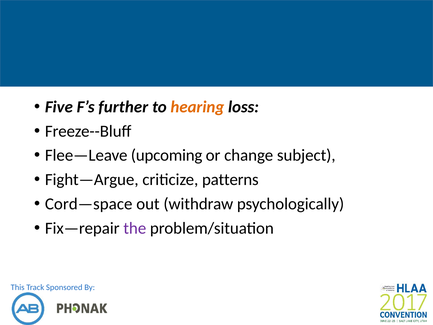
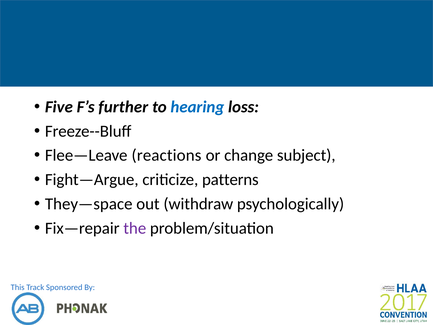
hearing colour: orange -> blue (197, 107)
upcoming: upcoming -> reactions (166, 155)
Cord—space: Cord—space -> They—space (89, 204)
